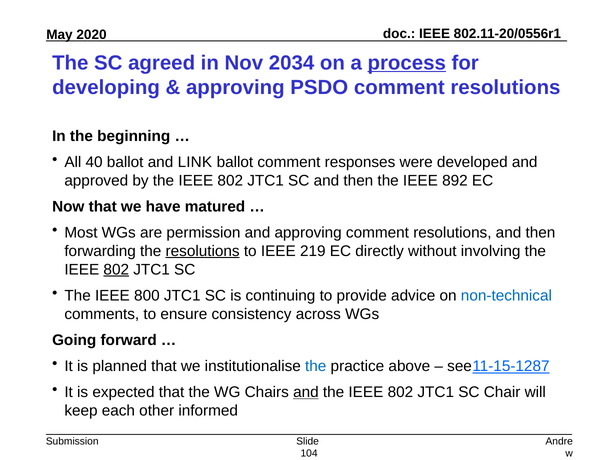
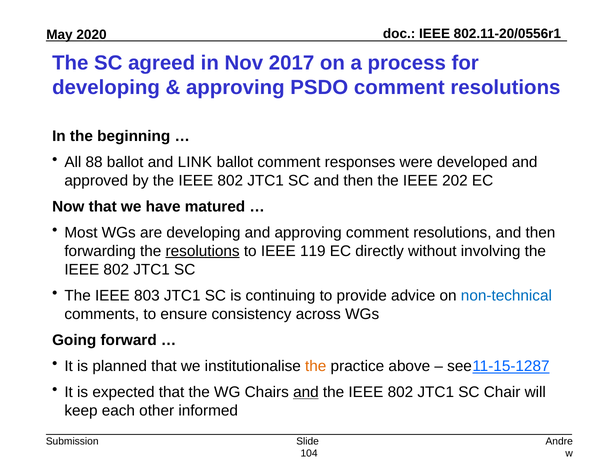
2034: 2034 -> 2017 (292, 63)
process underline: present -> none (407, 63)
40: 40 -> 88 (94, 162)
892: 892 -> 202 (455, 180)
are permission: permission -> developing (203, 233)
219: 219 -> 119 (313, 251)
802 underline: present -> none (116, 269)
800: 800 -> 803 (147, 295)
the colour: blue -> orange (316, 366)
